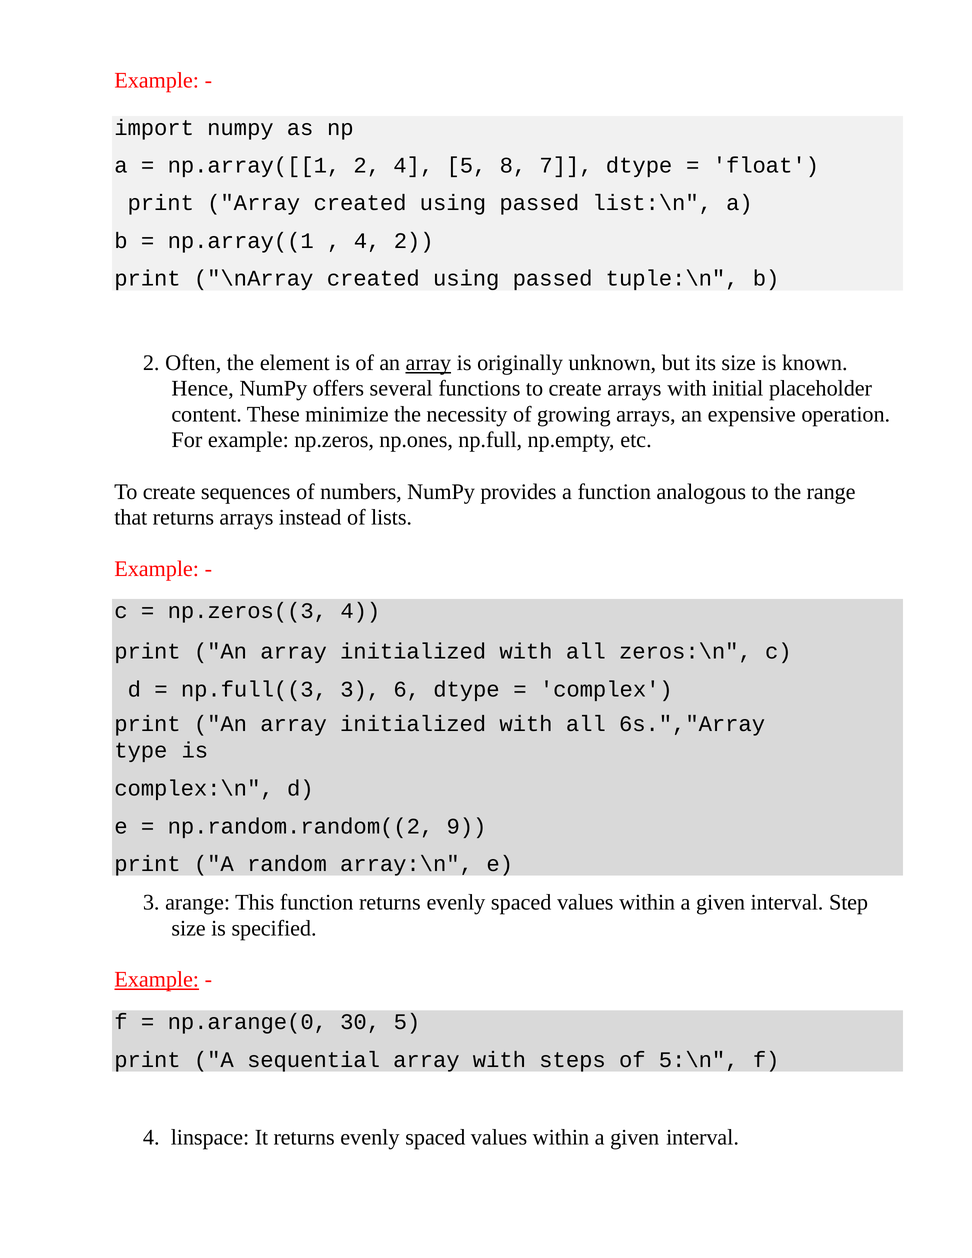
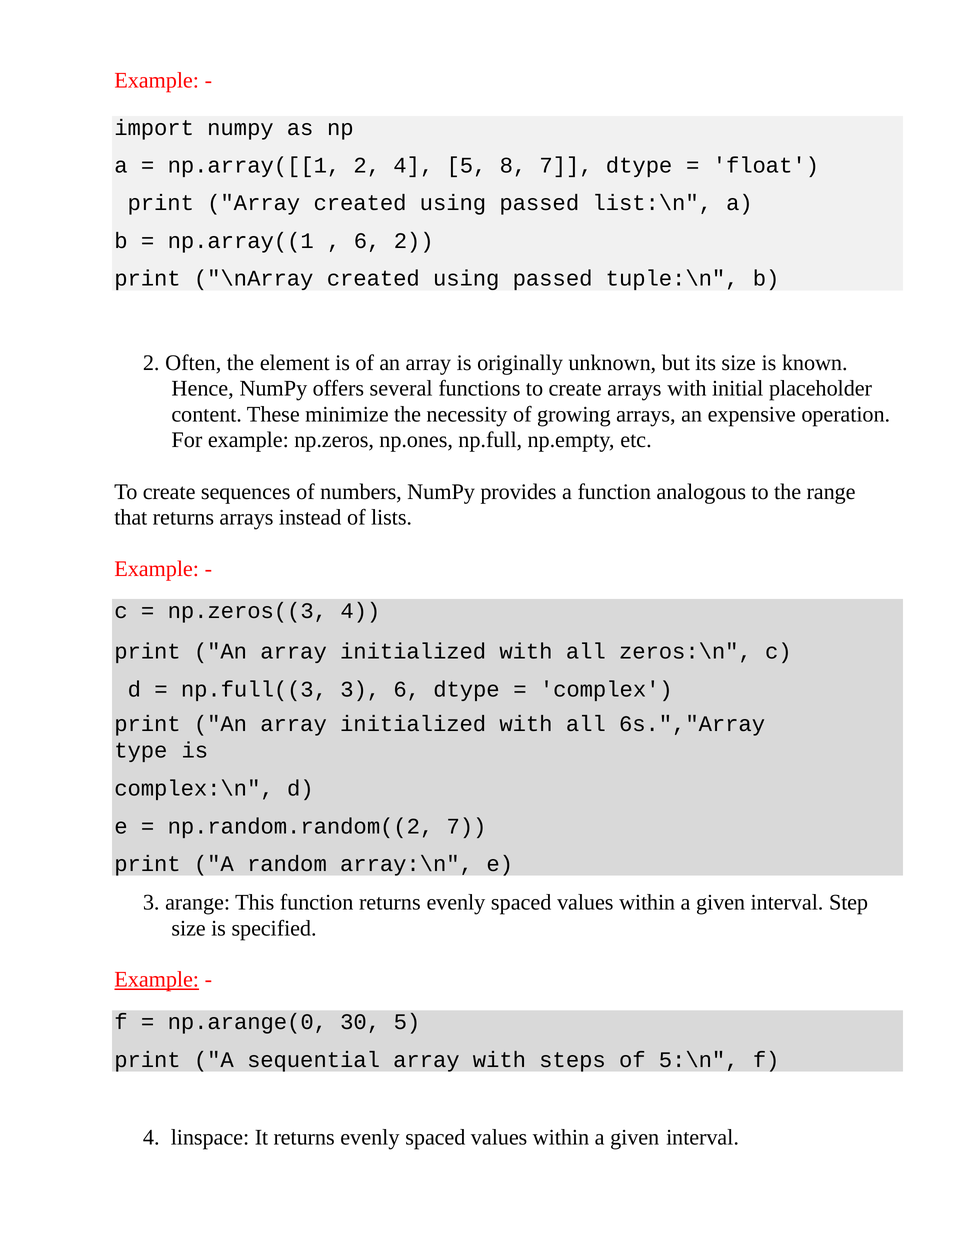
4: 4 -> 6 (367, 241)
array underline: present -> none (428, 363)
np.random.random((2 9: 9 -> 7 (466, 826)
